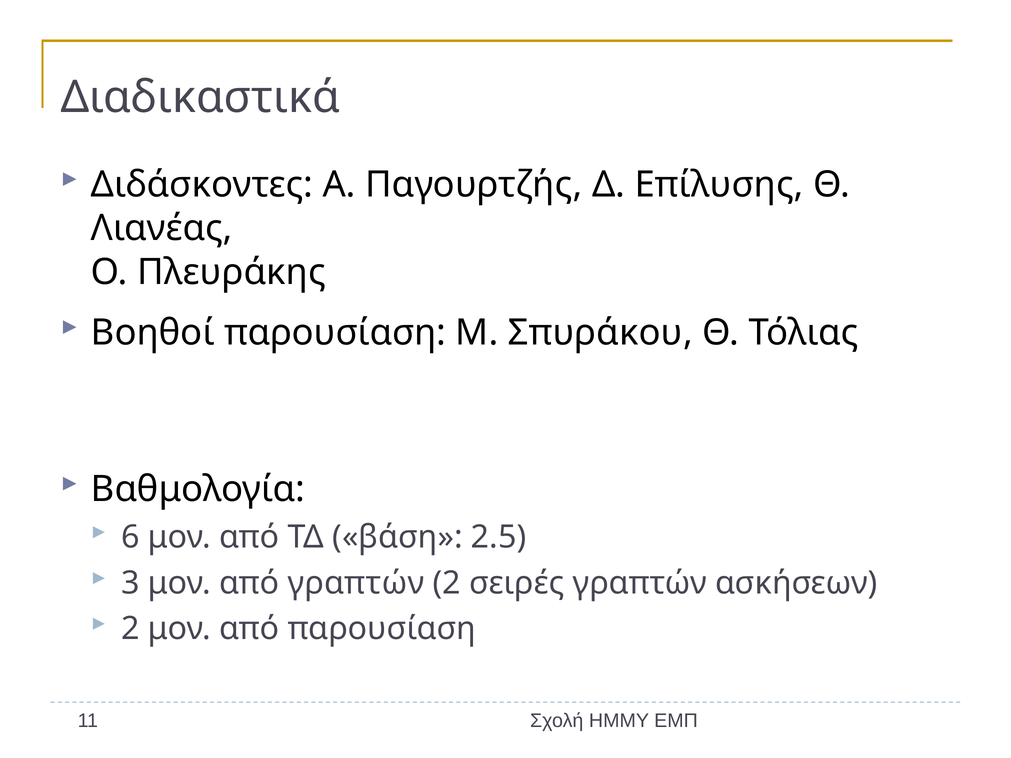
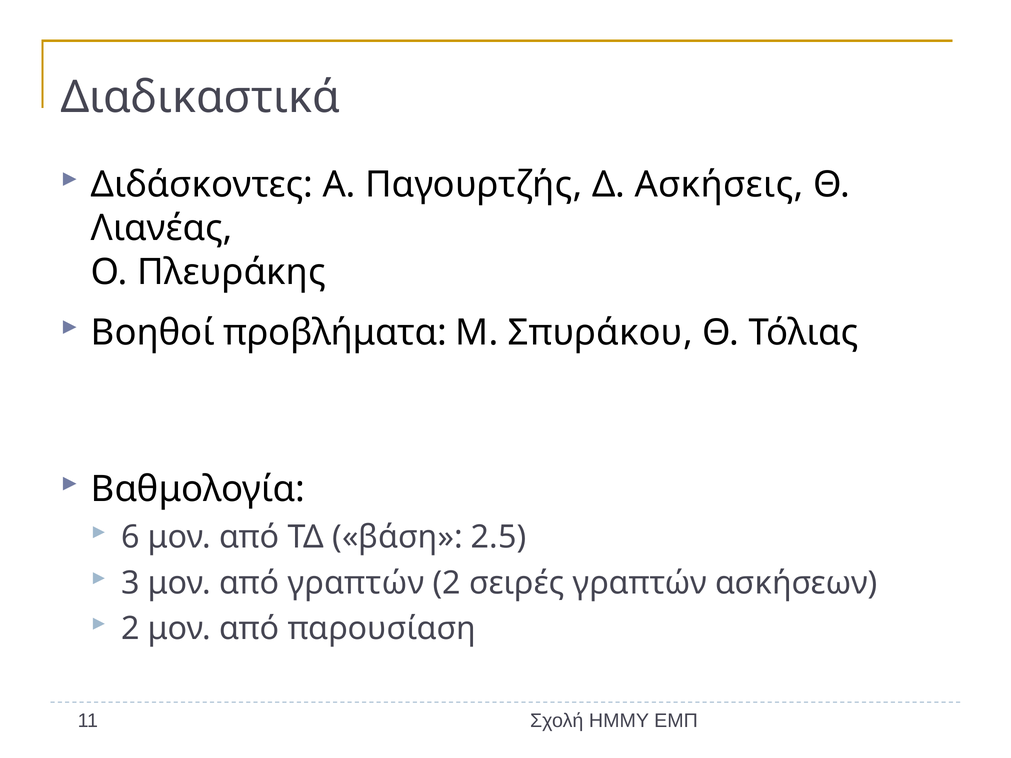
Επίλυσης: Επίλυσης -> Ασκήσεις (719, 185)
Βοηθοί παρουσίαση: παρουσίαση -> προβλήματα (335, 333)
